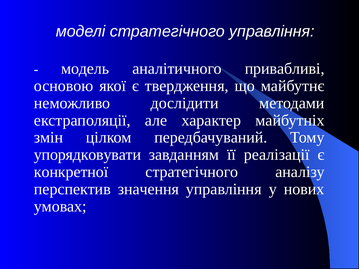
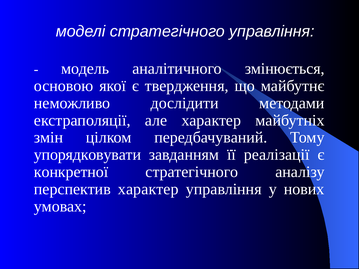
привабливі: привабливі -> змінюється (285, 69)
перспектив значення: значення -> характер (148, 189)
